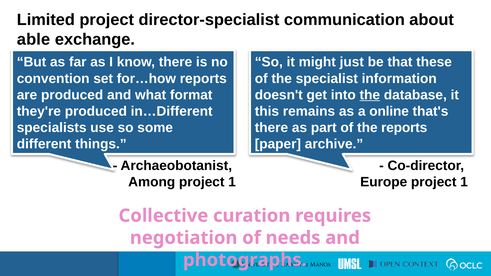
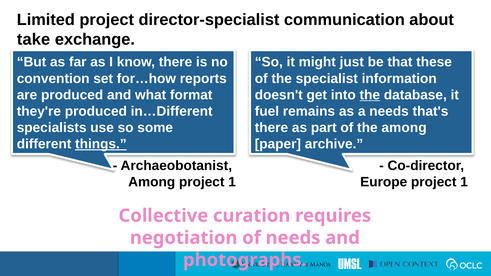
able: able -> take (34, 39)
this: this -> fuel (267, 111)
a online: online -> needs (389, 111)
the reports: reports -> among (404, 128)
things underline: none -> present (101, 144)
